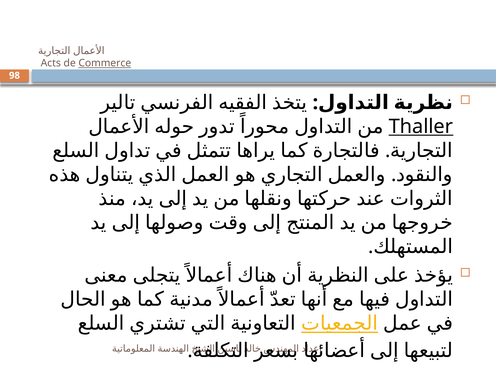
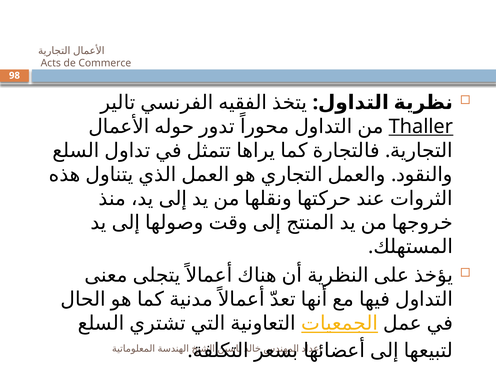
Commerce underline: present -> none (105, 63)
